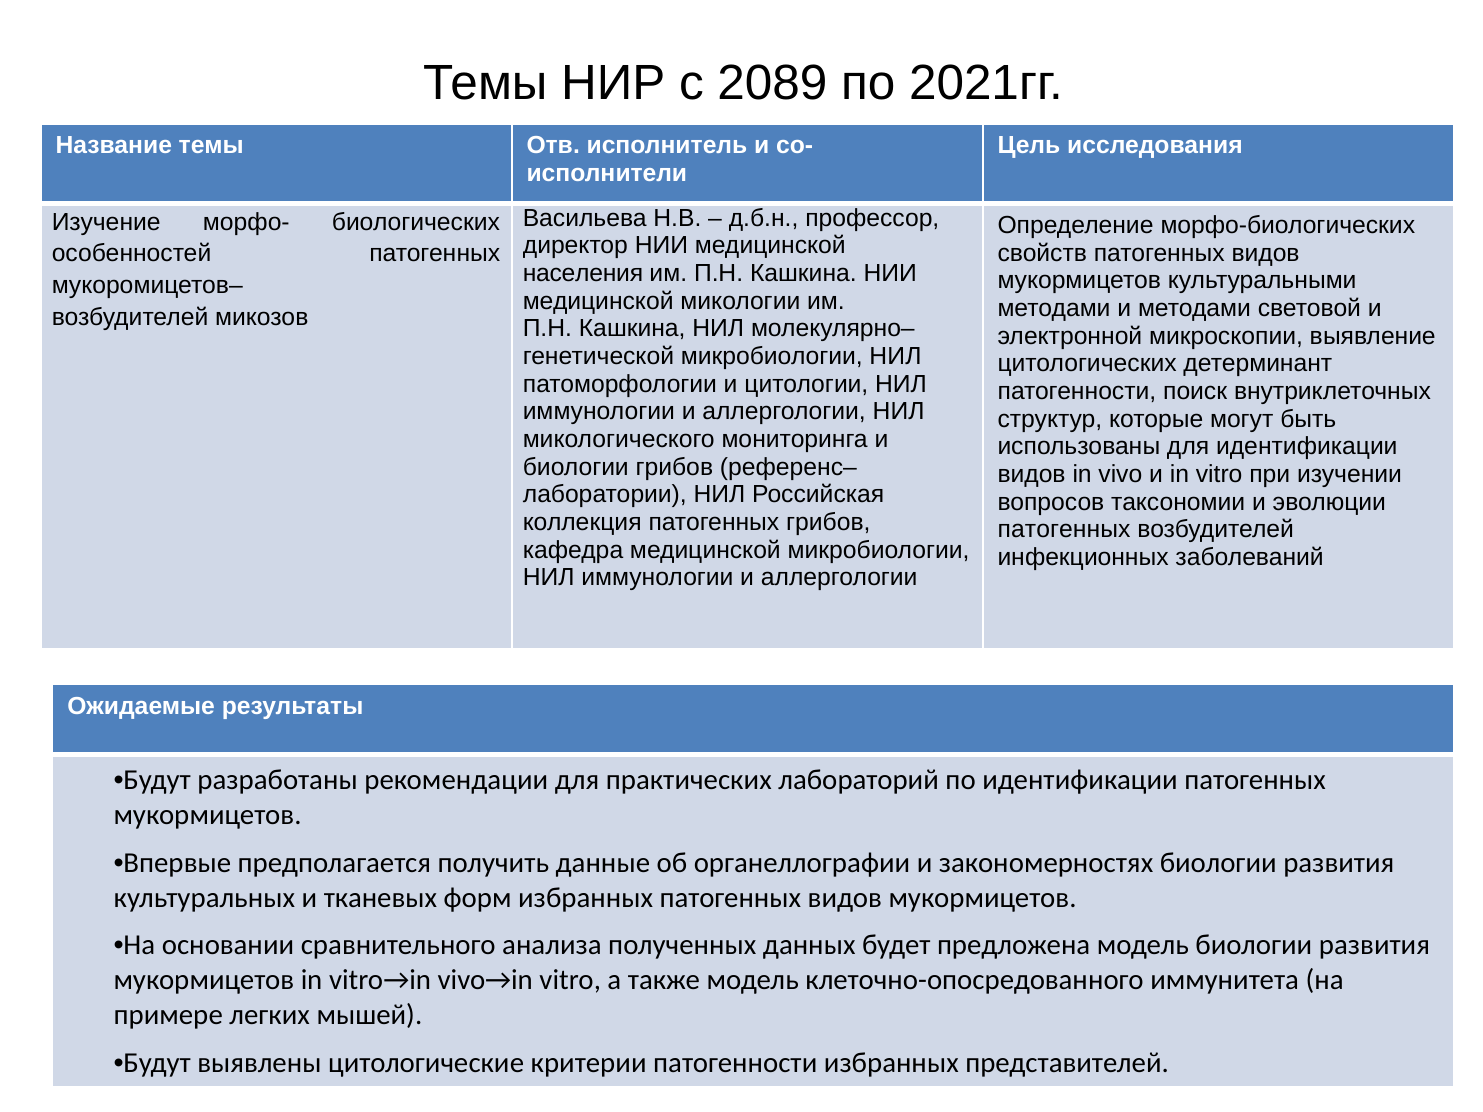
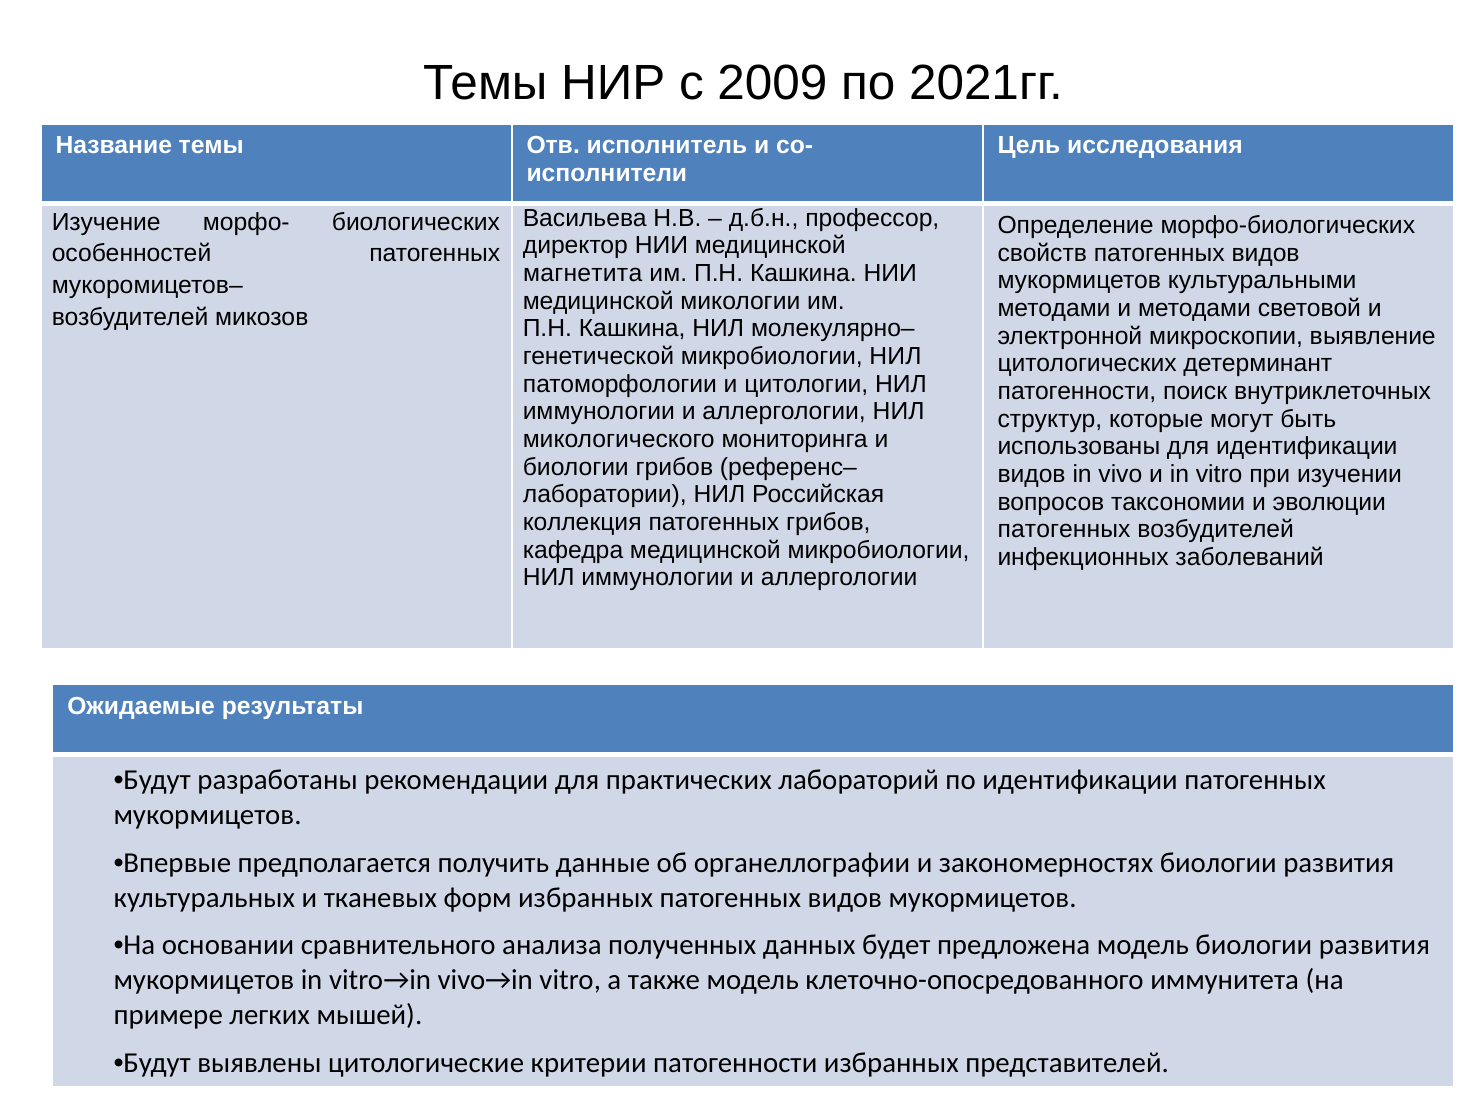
2089: 2089 -> 2009 (772, 83)
населения: населения -> магнетита (583, 273)
